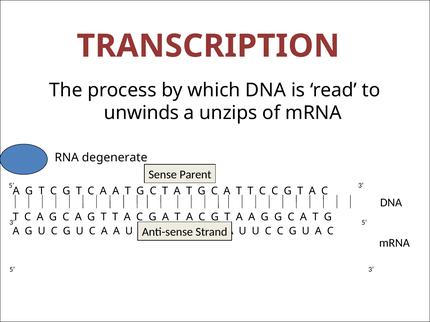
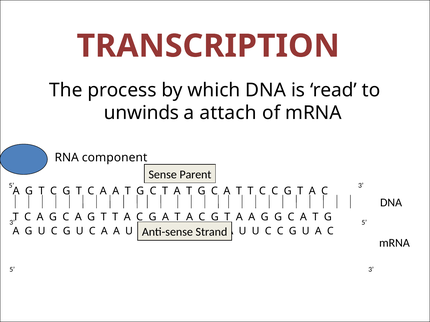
unzips: unzips -> attach (228, 113)
degenerate: degenerate -> component (115, 158)
